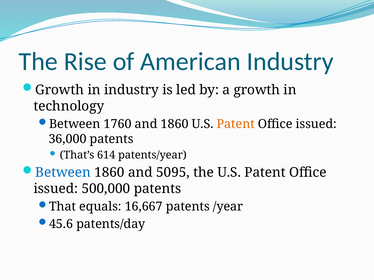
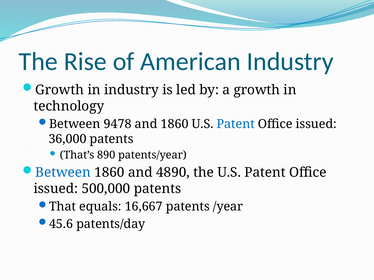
1760: 1760 -> 9478 (118, 124)
Patent colour: orange -> blue (236, 124)
614: 614 -> 890 (106, 155)
5095: 5095 -> 4890 (173, 173)
